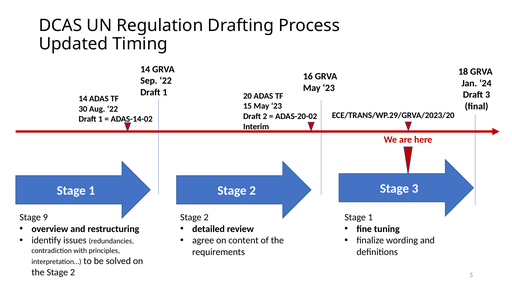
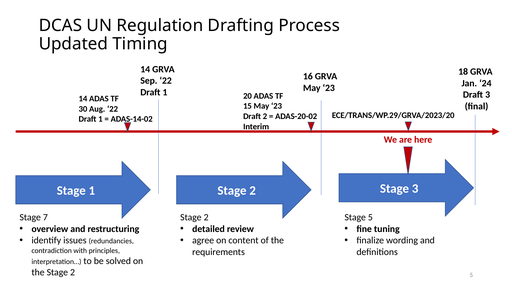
1: 1 -> 5 (370, 217)
9: 9 -> 7 (45, 217)
